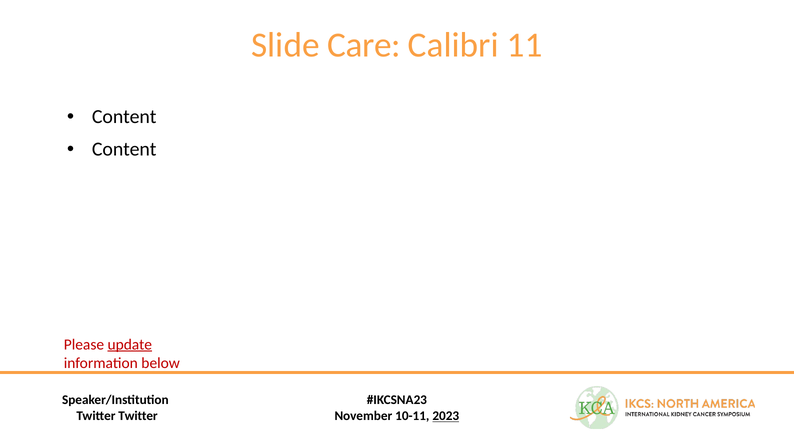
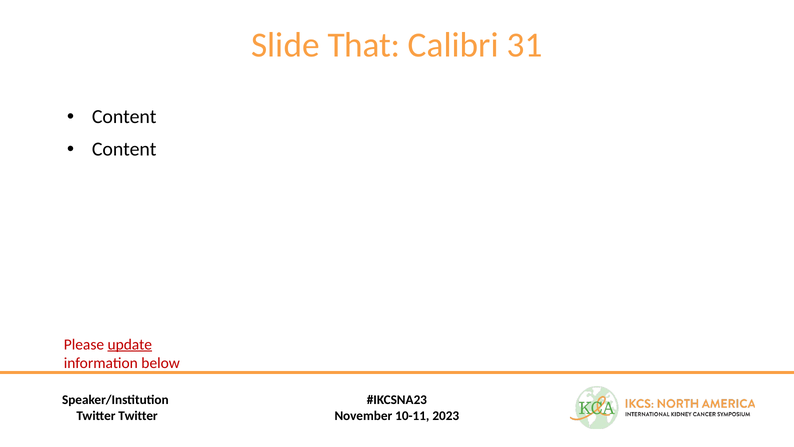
Care: Care -> That (364, 45)
11: 11 -> 31 (525, 45)
2023 underline: present -> none (446, 416)
